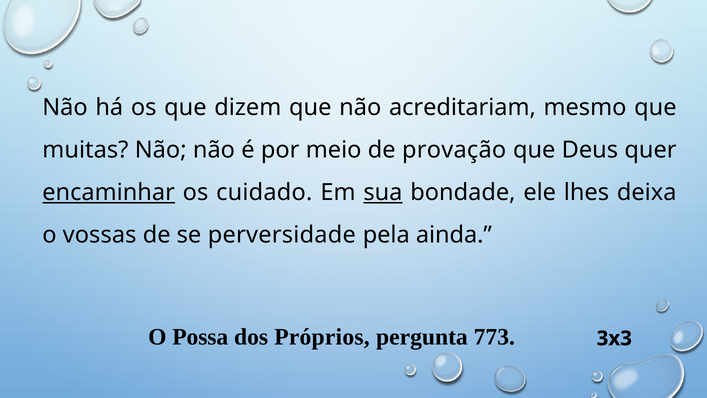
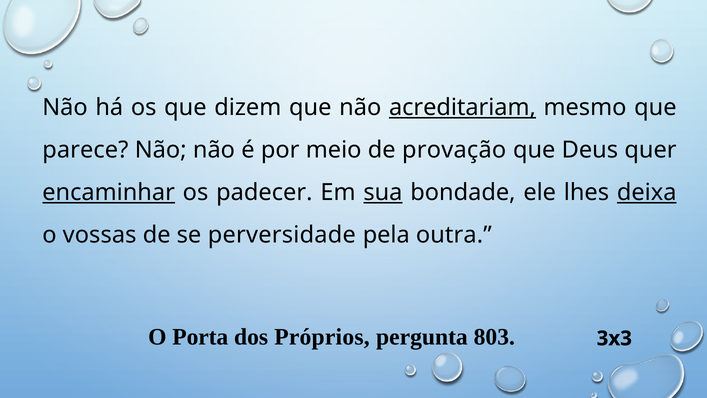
acreditariam underline: none -> present (462, 108)
muitas: muitas -> parece (85, 150)
cuidado: cuidado -> padecer (264, 192)
deixa underline: none -> present (647, 192)
ainda: ainda -> outra (454, 235)
Possa: Possa -> Porta (200, 337)
773: 773 -> 803 (494, 337)
